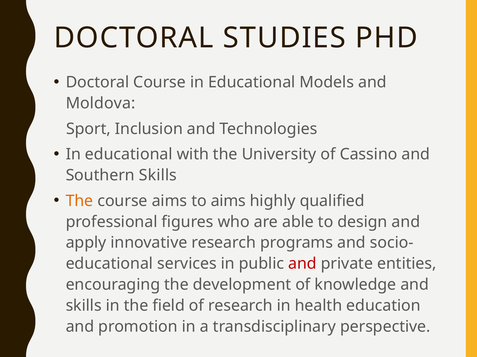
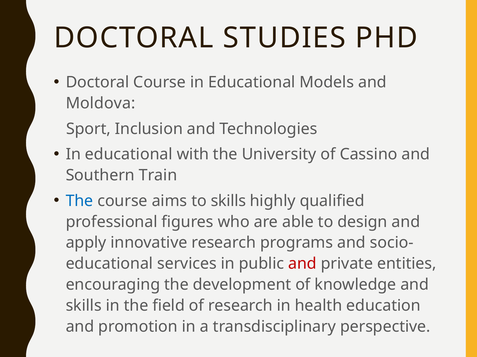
Southern Skills: Skills -> Train (158, 176)
The colour: orange -> blue (79, 201)
to aims: aims -> skills (228, 201)
